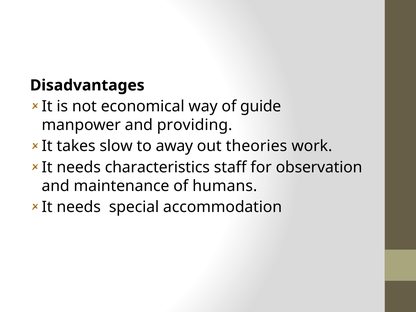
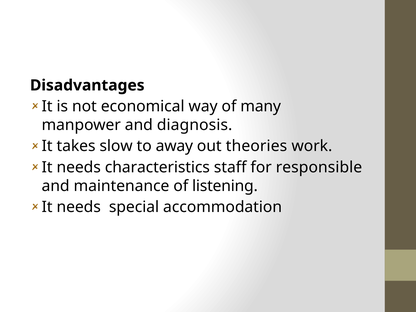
guide: guide -> many (261, 106)
providing: providing -> diagnosis (195, 125)
observation: observation -> responsible (319, 167)
humans: humans -> listening (225, 186)
